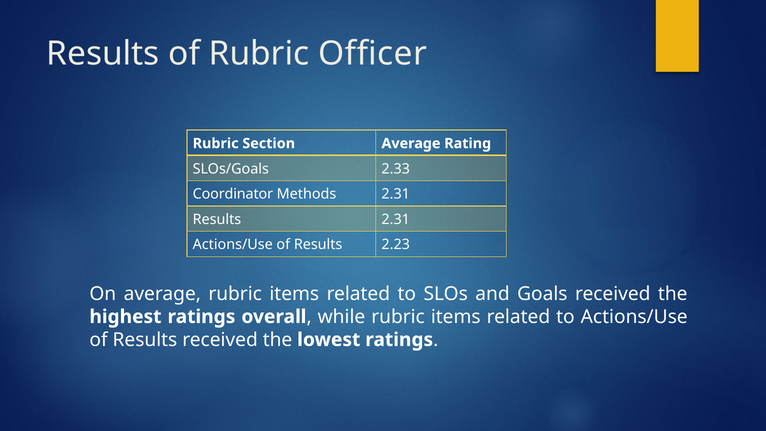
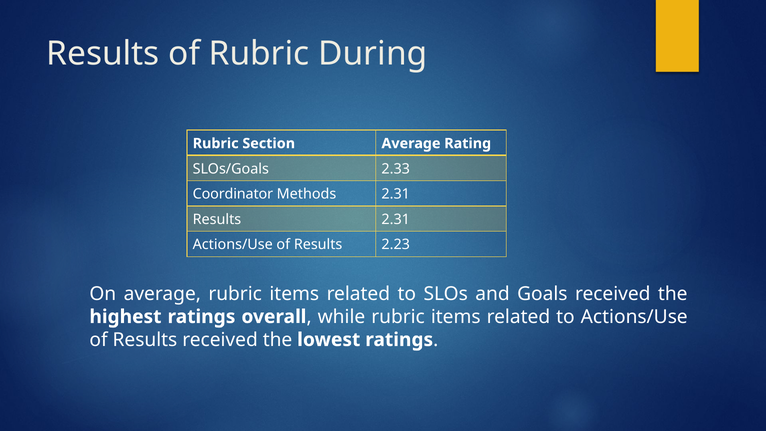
Officer: Officer -> During (373, 54)
